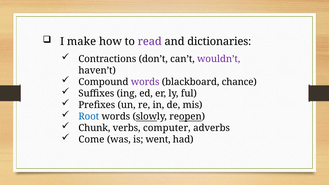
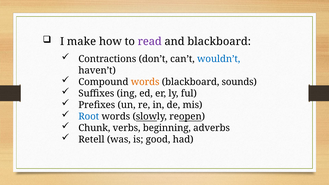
and dictionaries: dictionaries -> blackboard (219, 41)
wouldn’t colour: purple -> blue (219, 59)
words colour: purple -> orange (145, 82)
chance: chance -> sounds (239, 82)
computer: computer -> beginning (167, 128)
Come: Come -> Retell (91, 140)
went: went -> good (158, 140)
